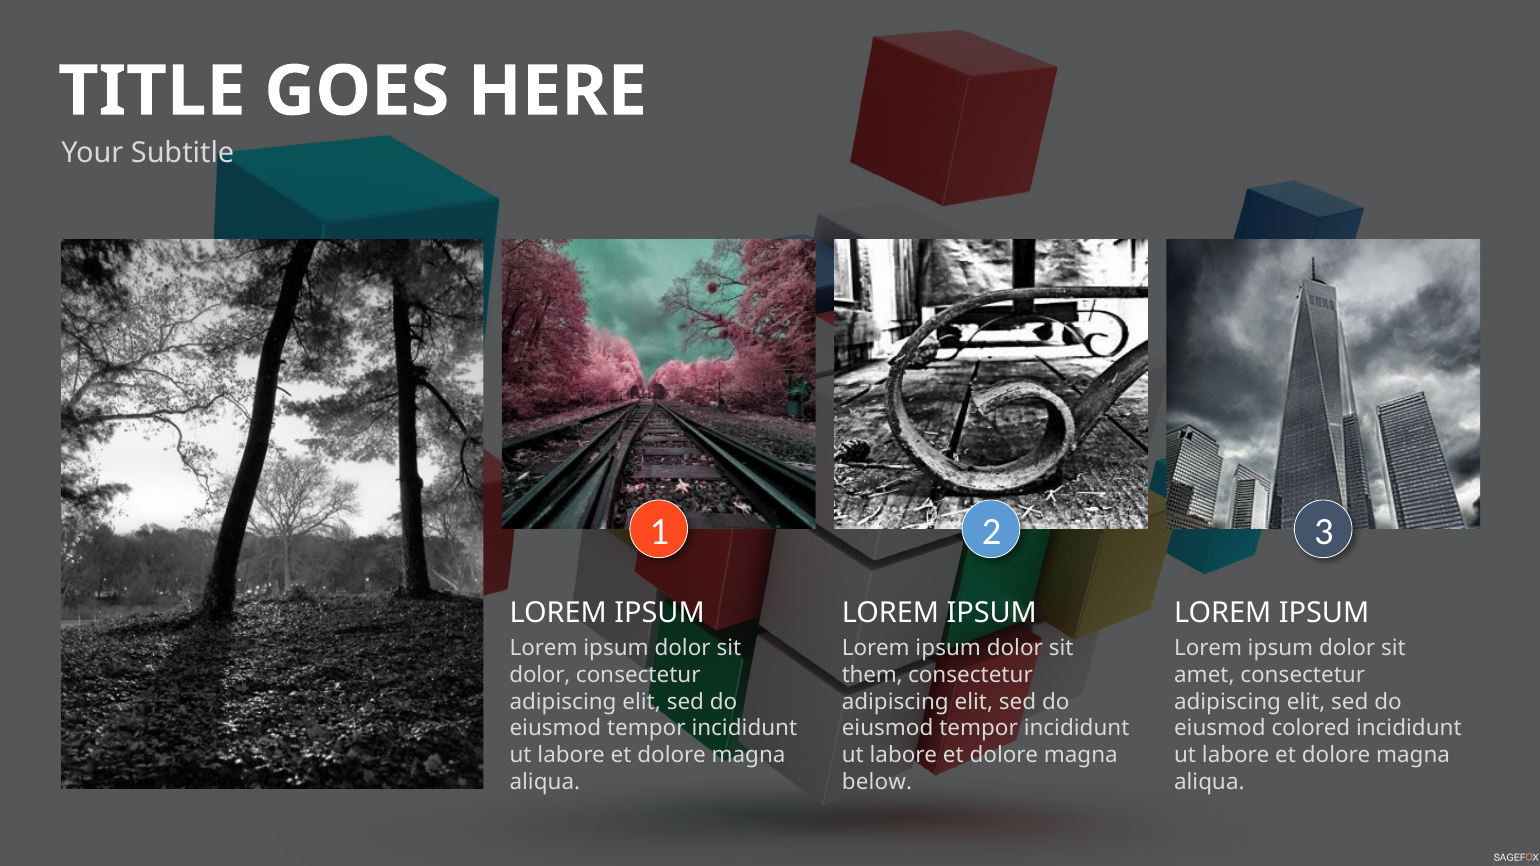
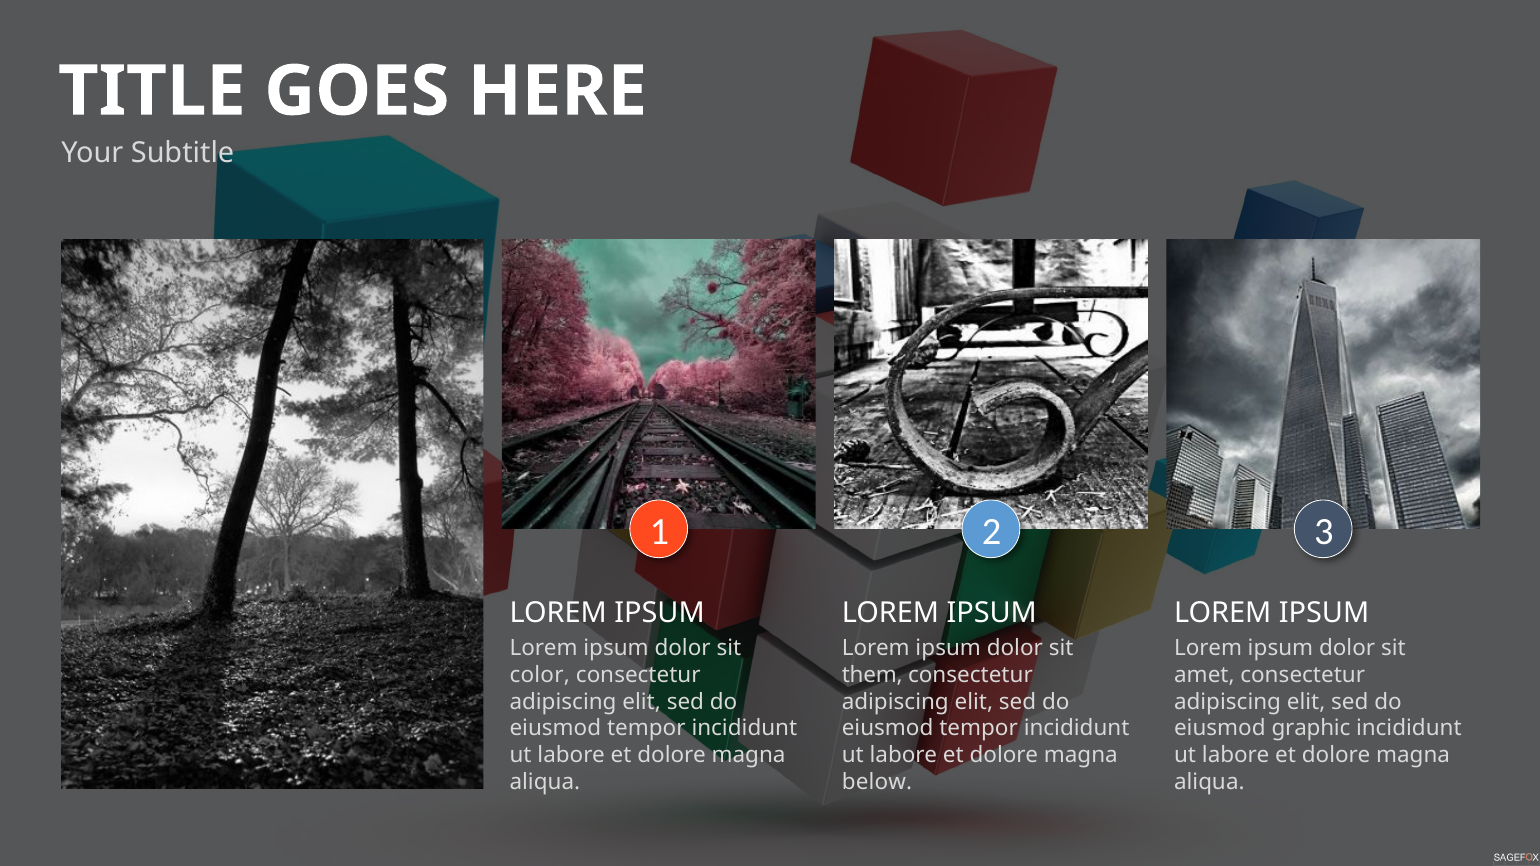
dolor: dolor -> color (540, 675)
colored: colored -> graphic (1311, 729)
